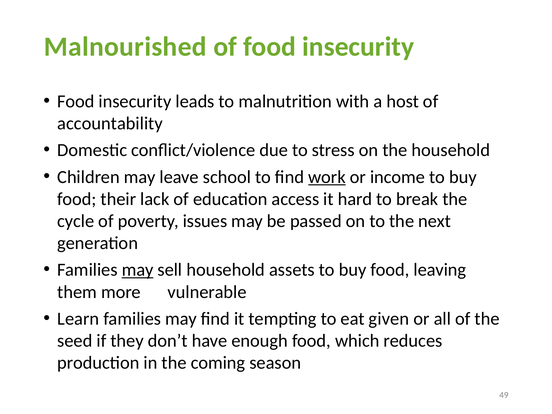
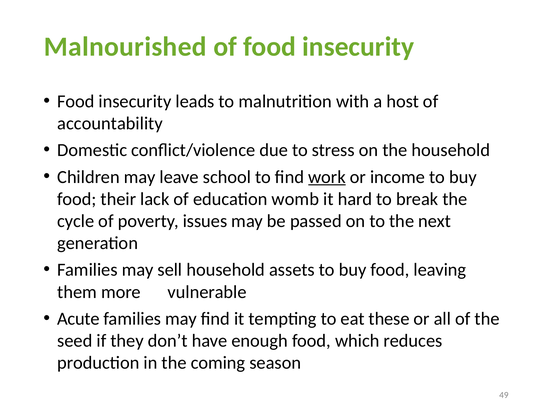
access: access -> womb (295, 199)
may underline: present -> none (138, 270)
Learn: Learn -> Acute (78, 319)
given: given -> these (389, 319)
